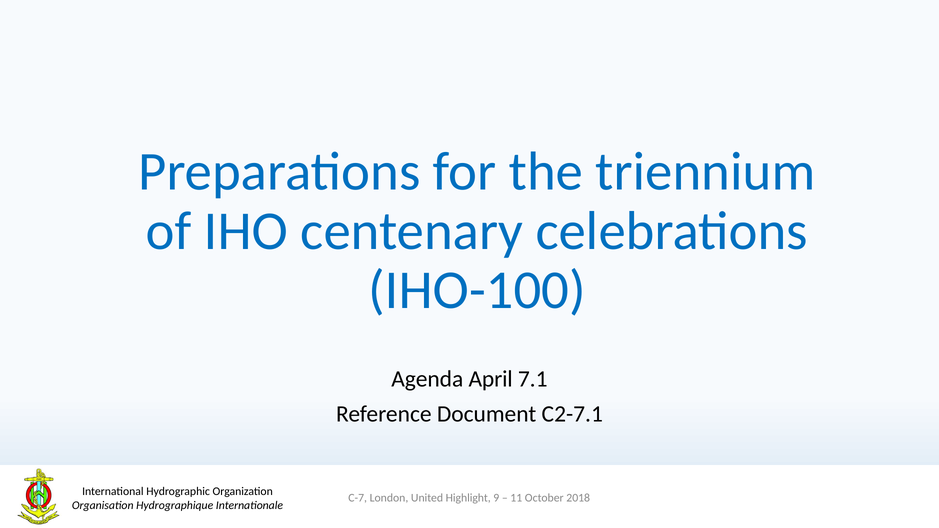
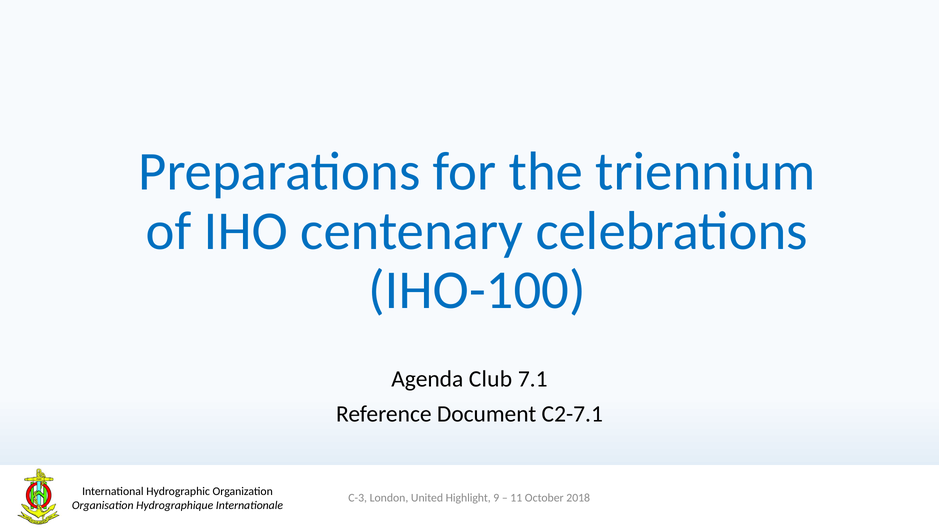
April: April -> Club (490, 379)
C-7: C-7 -> C-3 (358, 498)
